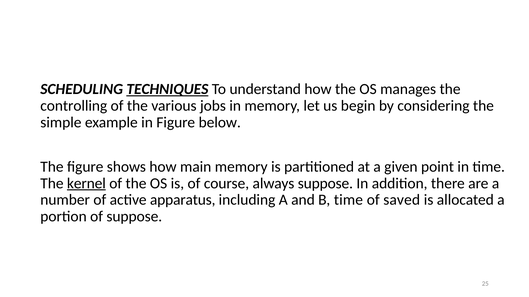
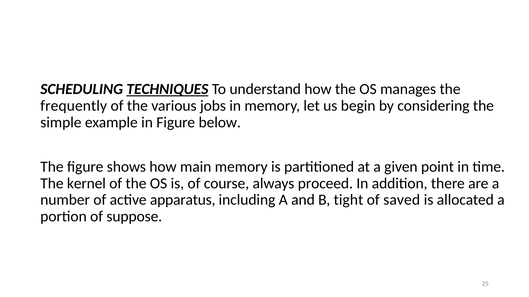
controlling: controlling -> frequently (74, 106)
kernel underline: present -> none (86, 184)
always suppose: suppose -> proceed (325, 184)
B time: time -> tight (348, 200)
